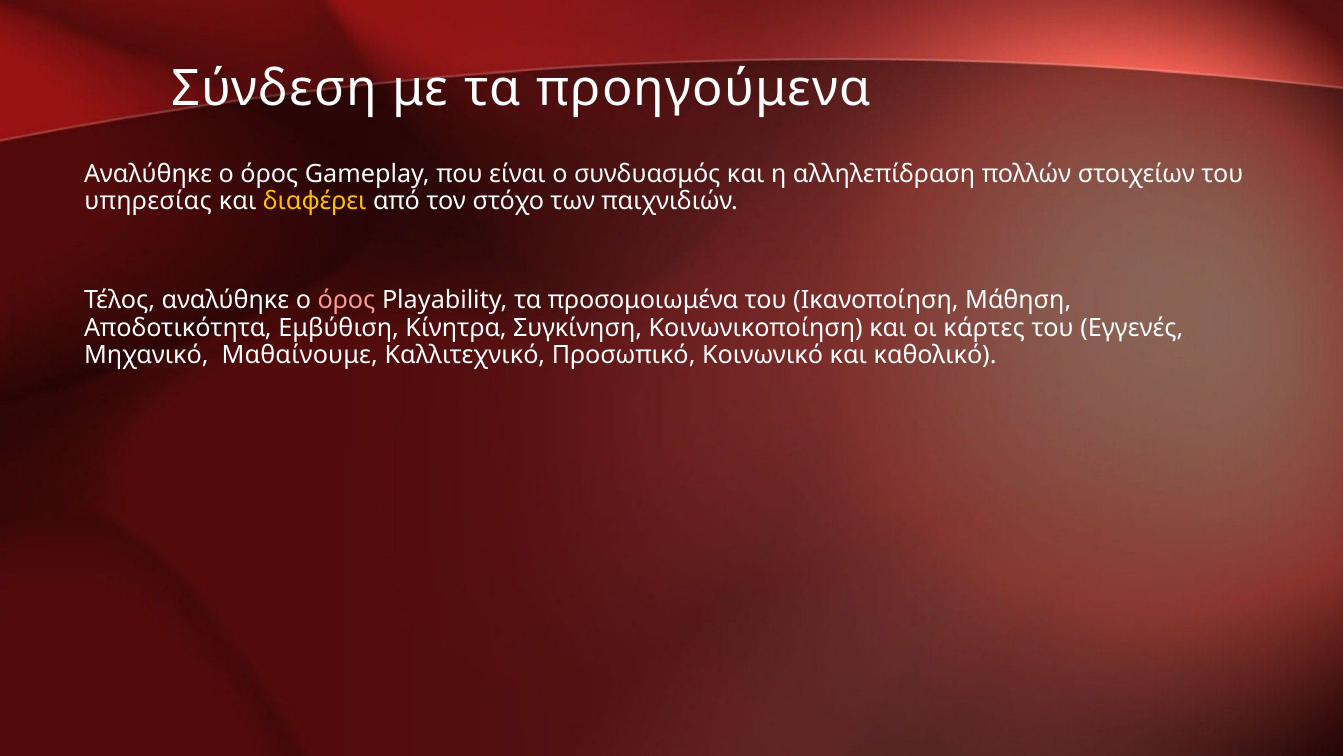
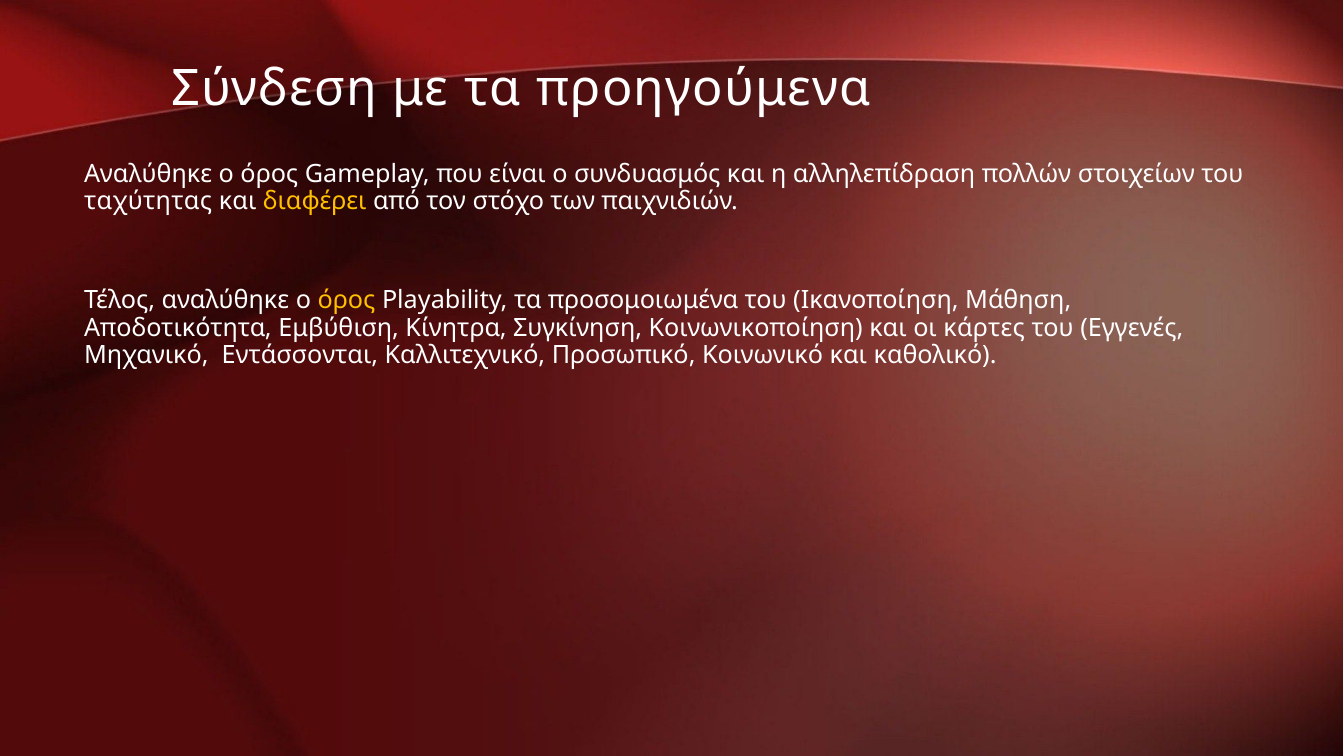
υπηρεσίας: υπηρεσίας -> ταχύτητας (148, 201)
όρος colour: pink -> yellow (347, 300)
Μαθαίνουμε: Μαθαίνουμε -> Εντάσσονται (300, 355)
